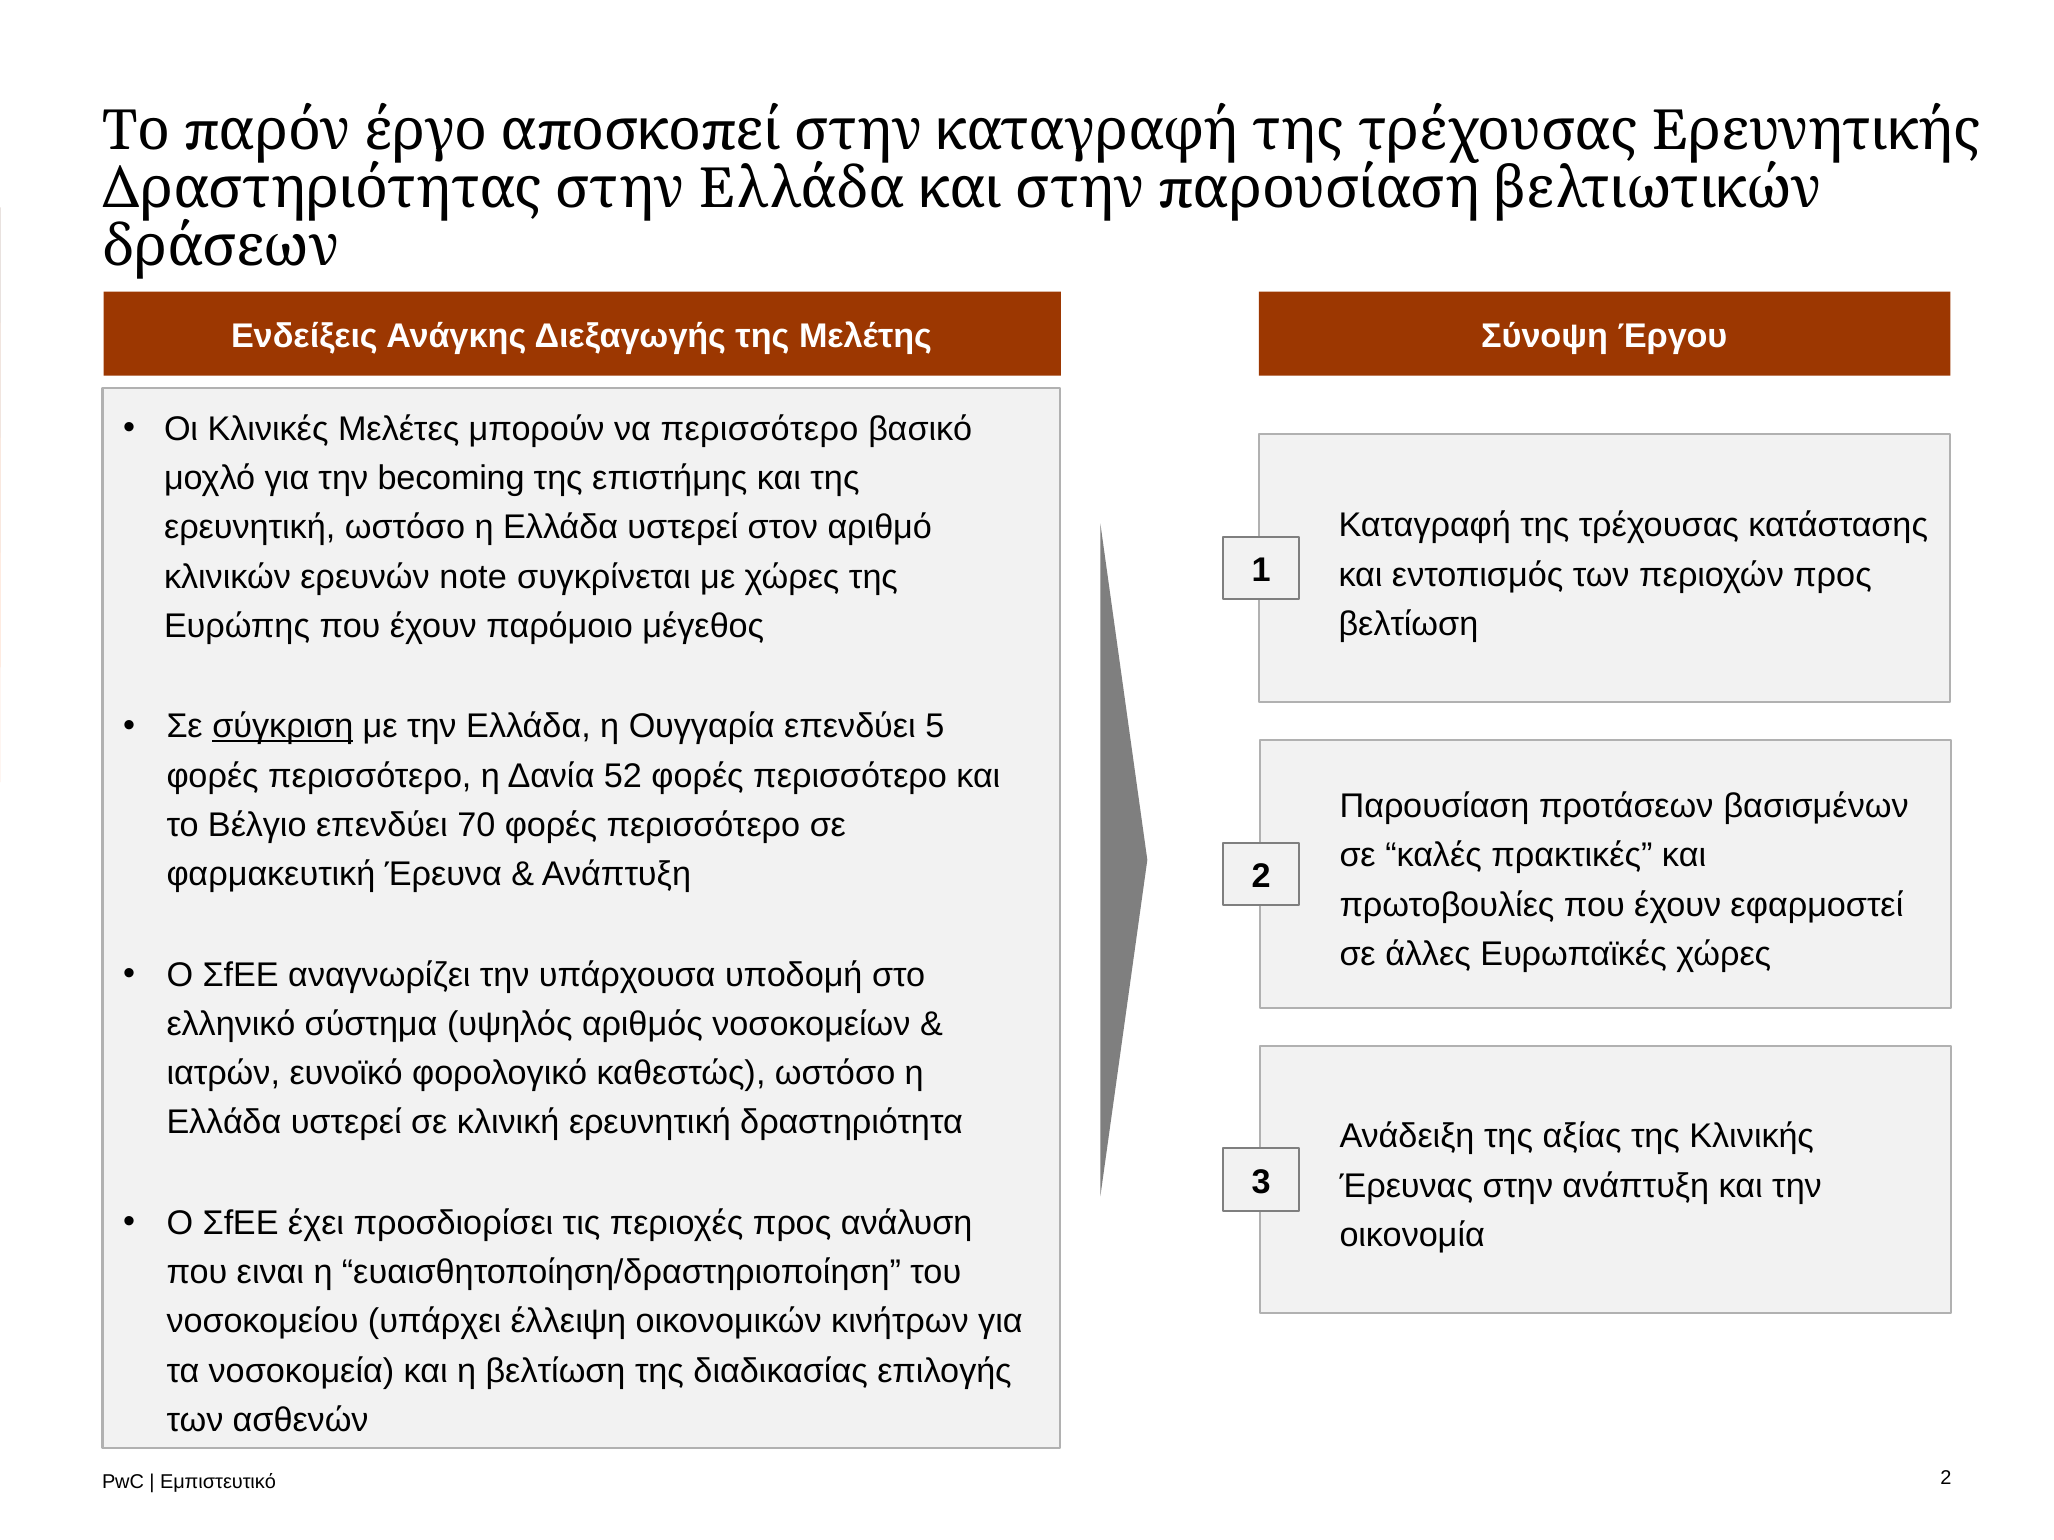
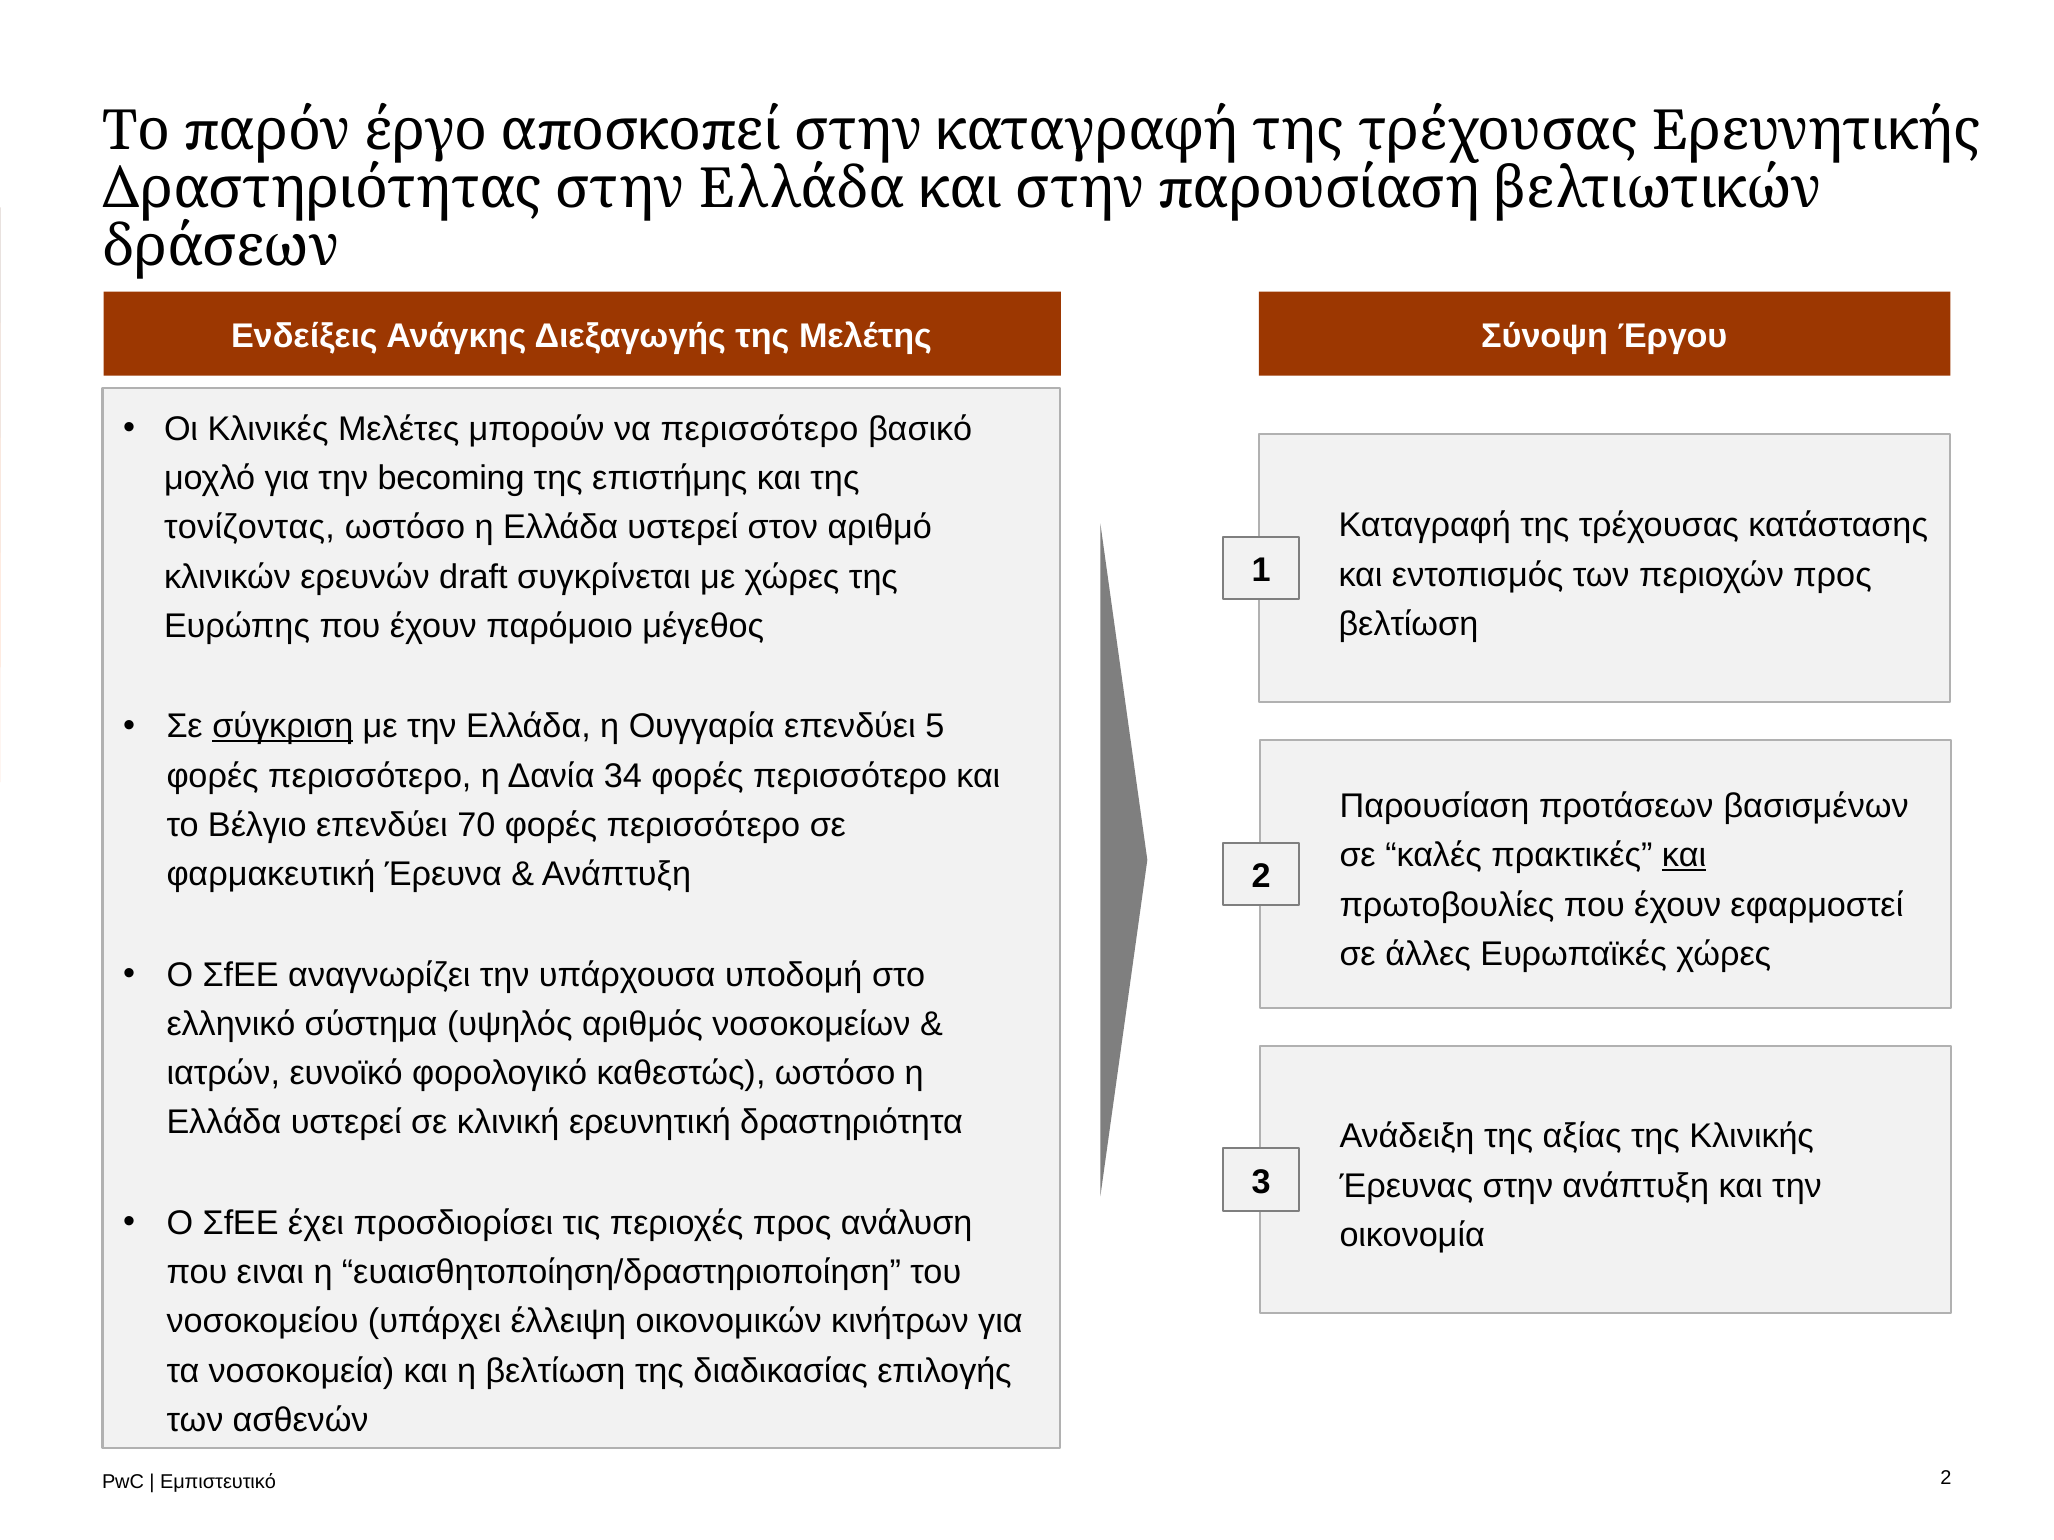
ερευνητική: ερευνητική -> τονίζοντας (249, 528)
note: note -> draft (473, 577)
52: 52 -> 34 (623, 776)
και underline: none -> present (1684, 856)
